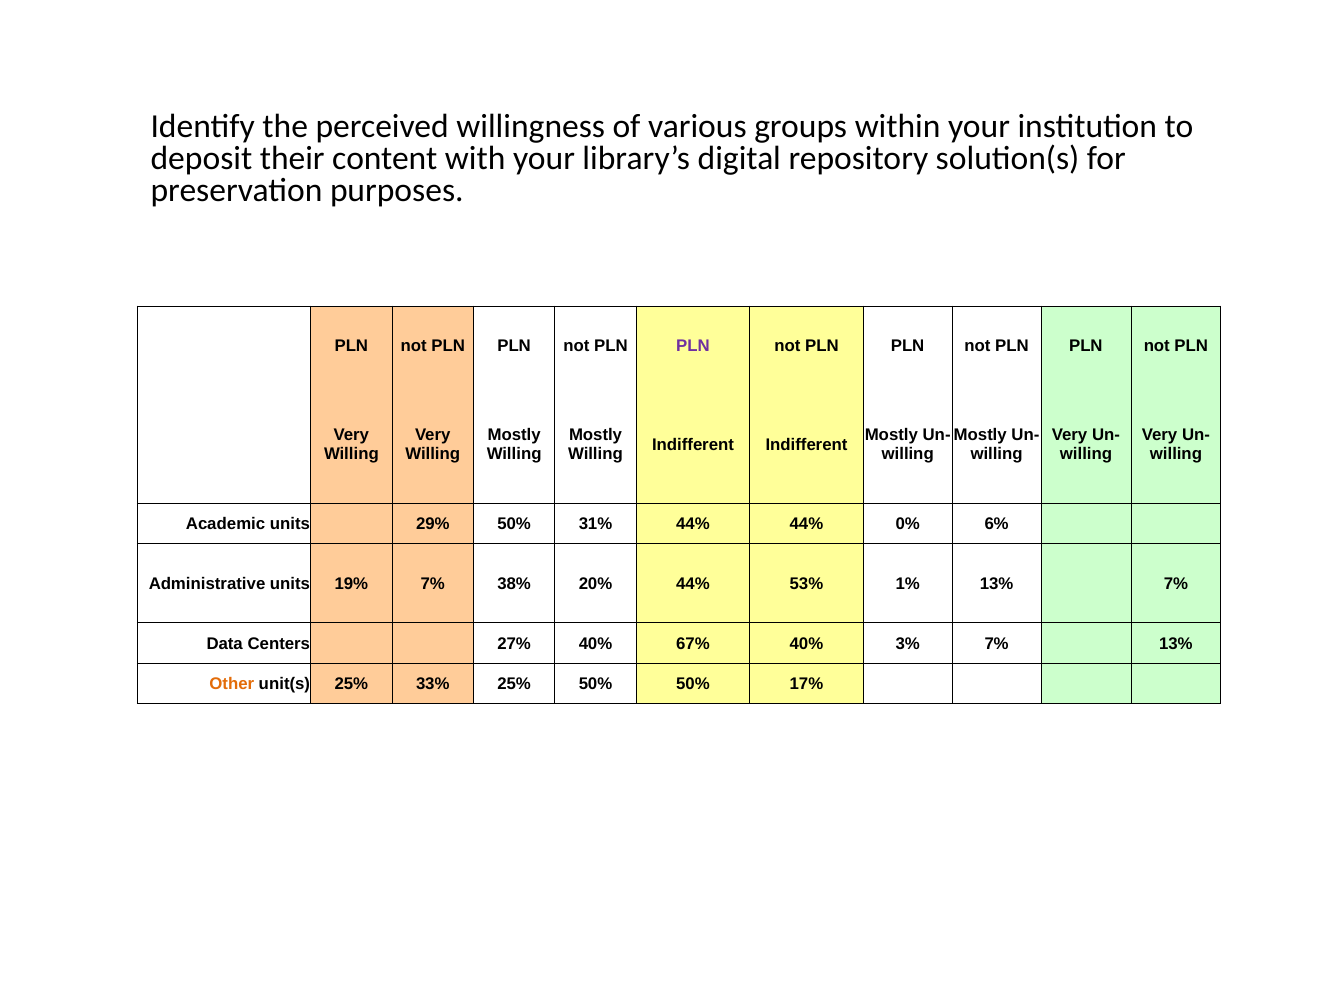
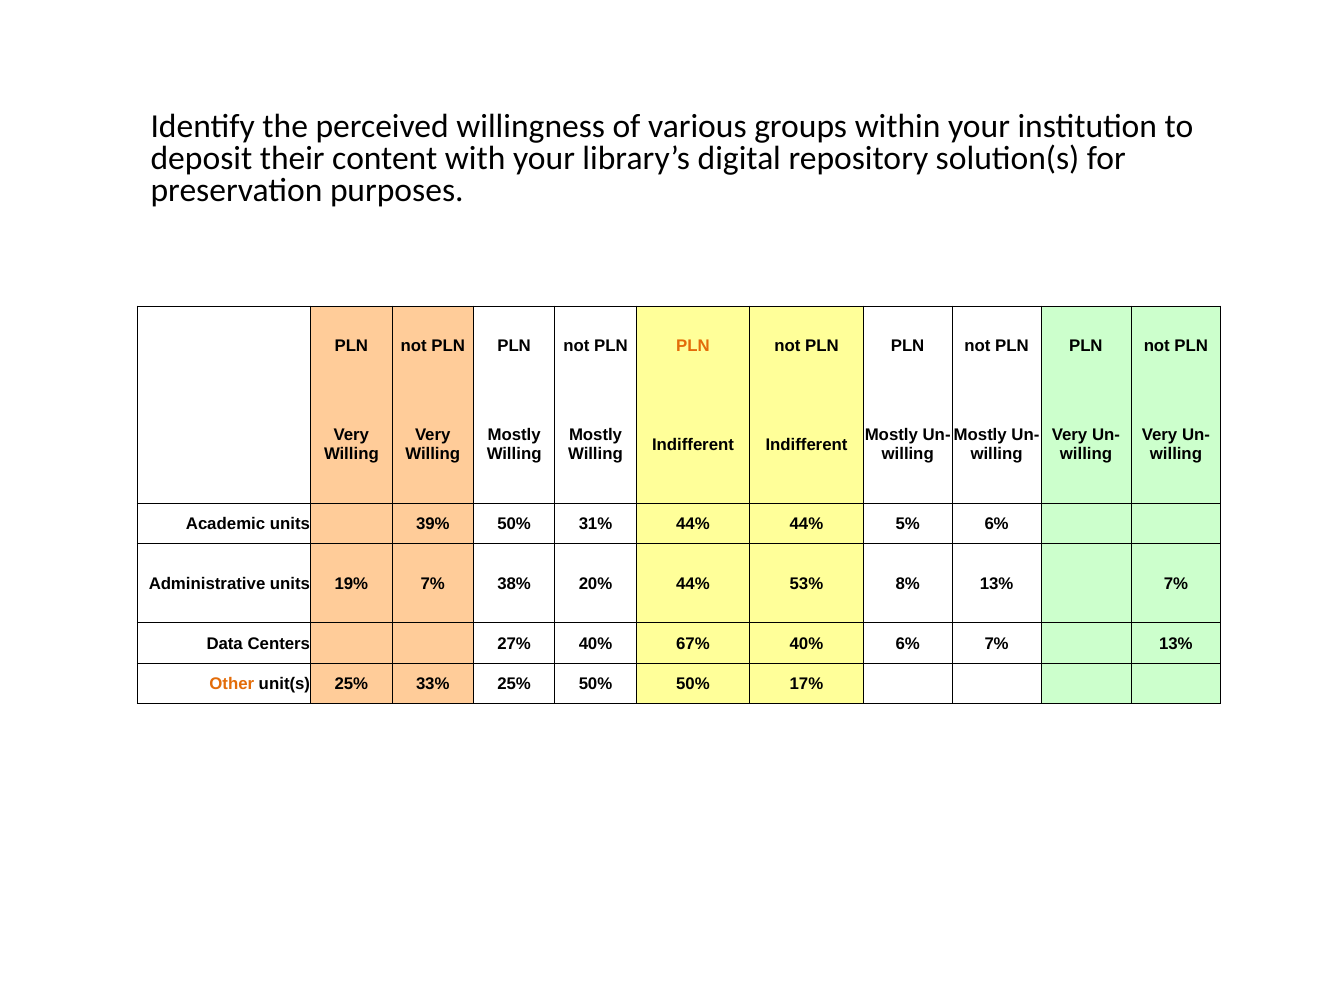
PLN colour: purple -> orange (693, 346)
29%: 29% -> 39% (433, 524)
0%: 0% -> 5% (908, 524)
1%: 1% -> 8% (908, 584)
40% 3%: 3% -> 6% (908, 644)
